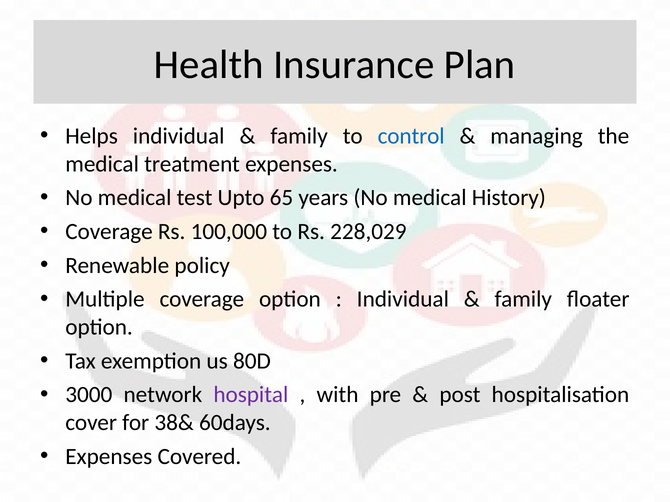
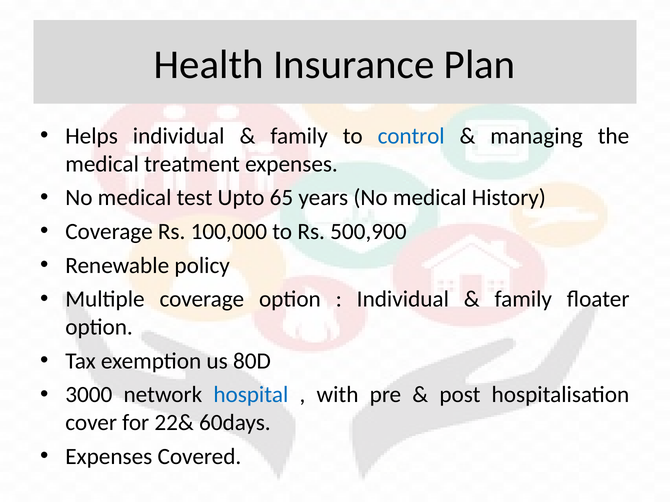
228,029: 228,029 -> 500,900 (368, 232)
hospital colour: purple -> blue (251, 395)
38&: 38& -> 22& (174, 423)
